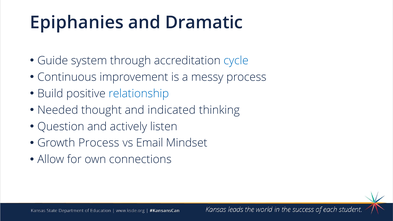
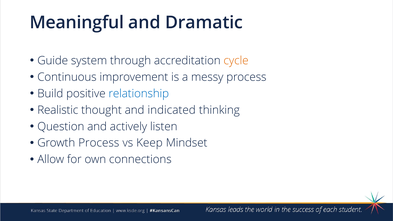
Epiphanies: Epiphanies -> Meaningful (77, 23)
cycle colour: blue -> orange (236, 61)
Needed: Needed -> Realistic (58, 110)
Email: Email -> Keep (149, 143)
